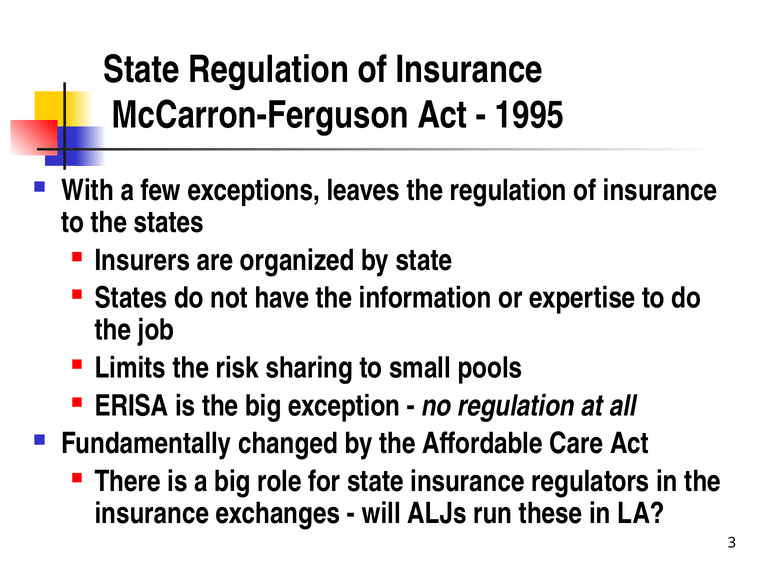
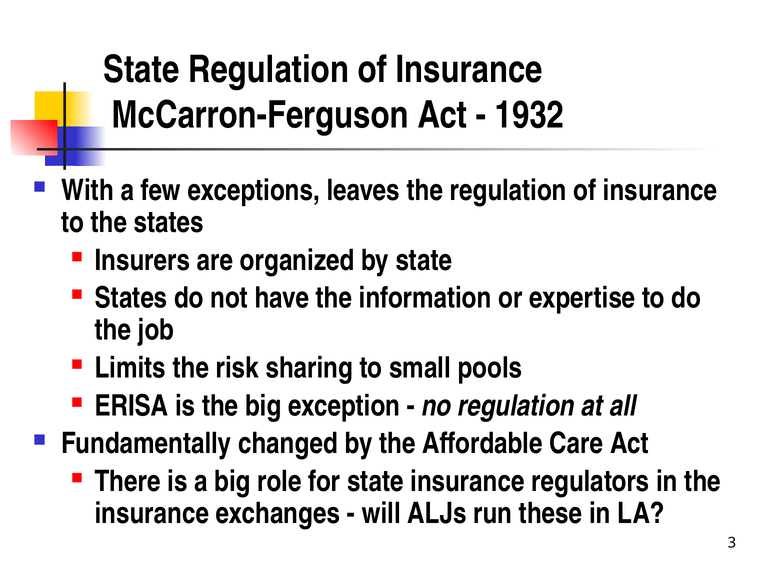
1995: 1995 -> 1932 (530, 115)
